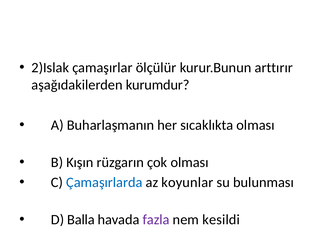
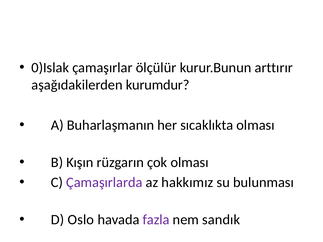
2)Islak: 2)Islak -> 0)Islak (50, 68)
Çamaşırlarda colour: blue -> purple (104, 183)
koyunlar: koyunlar -> hakkımız (187, 183)
Balla: Balla -> Oslo (81, 220)
kesildi: kesildi -> sandık (221, 220)
